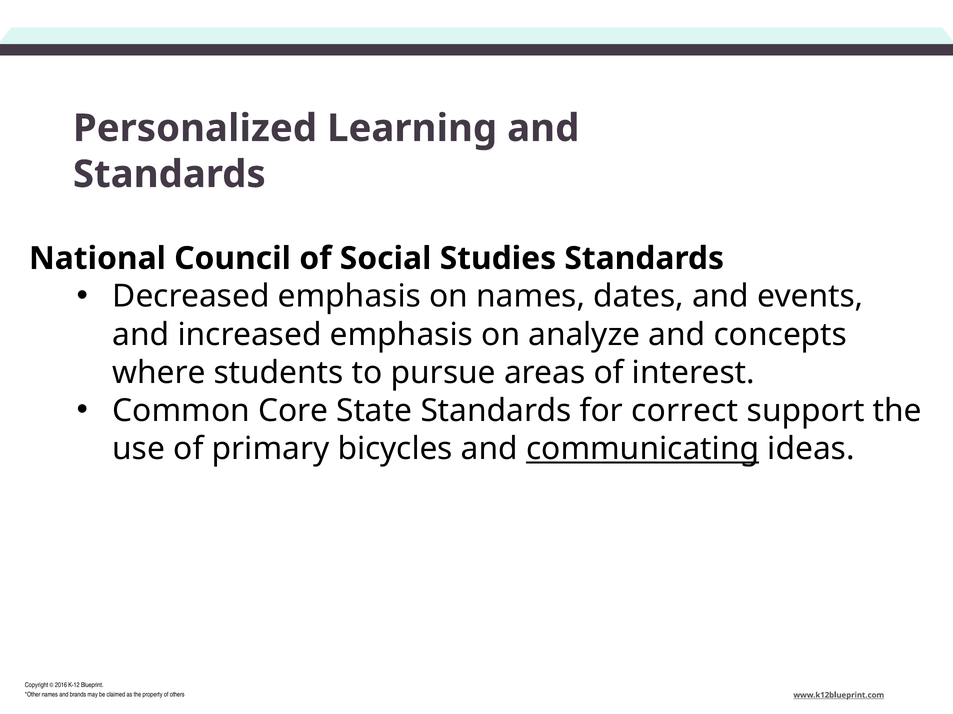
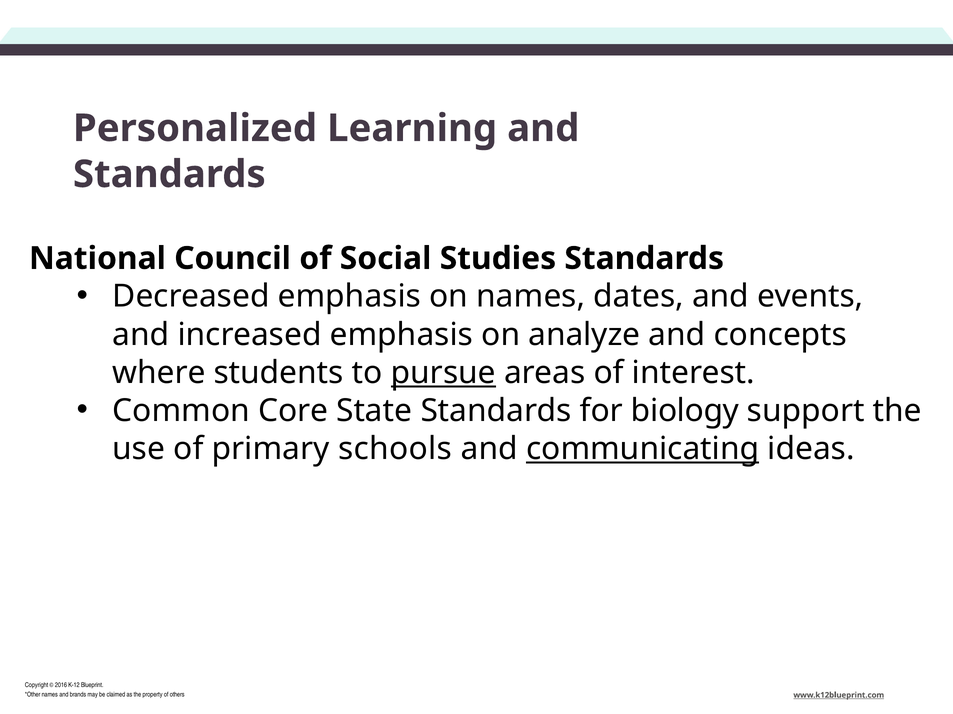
pursue underline: none -> present (443, 373)
correct: correct -> biology (685, 411)
bicycles: bicycles -> schools (395, 449)
